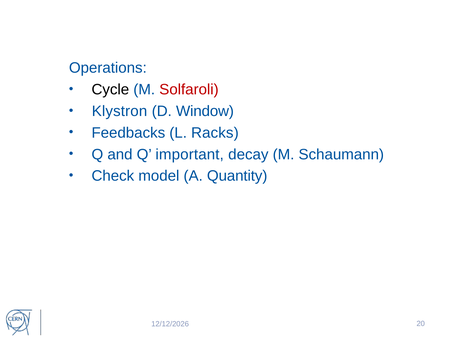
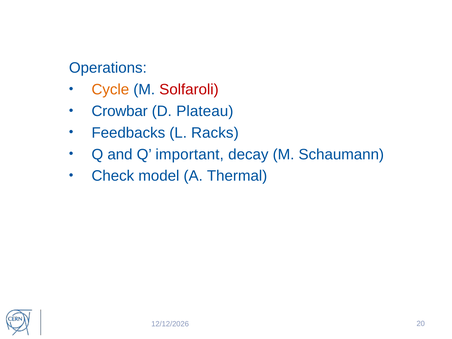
Cycle colour: black -> orange (110, 90)
Klystron: Klystron -> Crowbar (120, 111)
Window: Window -> Plateau (205, 111)
Quantity: Quantity -> Thermal (237, 176)
